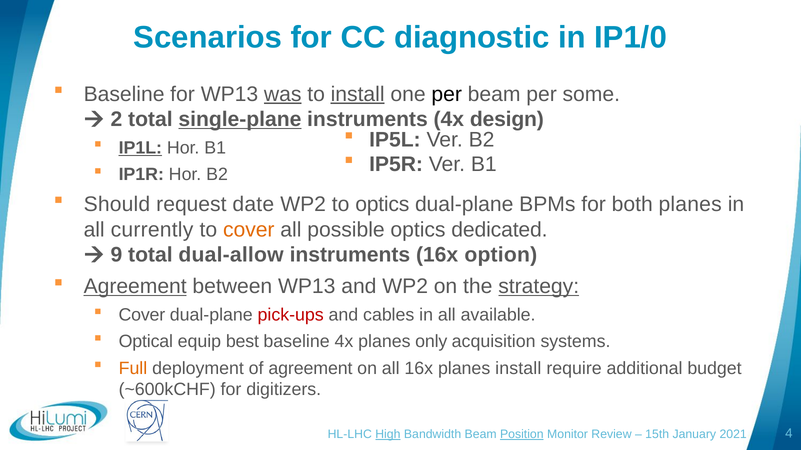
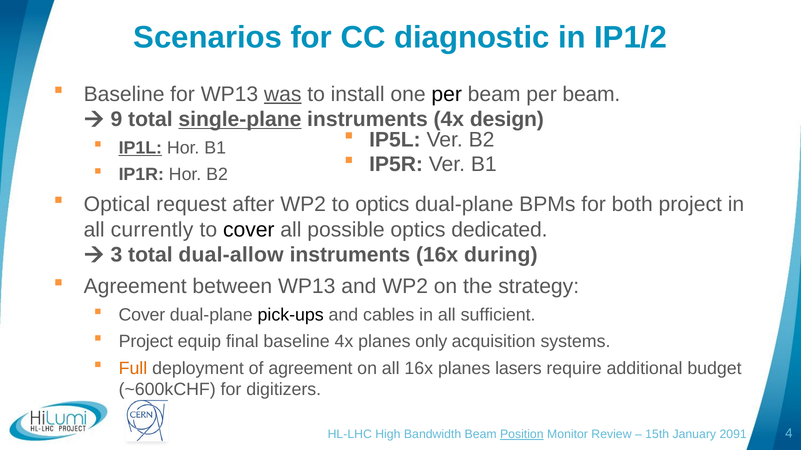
IP1/0: IP1/0 -> IP1/2 (631, 38)
install underline: present -> none (358, 94)
beam per some: some -> beam (591, 94)
2: 2 -> 9 (116, 120)
Should: Should -> Optical (117, 205)
date: date -> after (253, 205)
both planes: planes -> project (690, 205)
cover colour: orange -> black (249, 230)
9: 9 -> 3 (116, 255)
option: option -> during (501, 255)
Agreement underline: present -> none (135, 287)
strategy underline: present -> none (539, 287)
pick-ups colour: red -> black (291, 315)
available: available -> sufficient (498, 315)
Optical: Optical -> Project (146, 342)
best: best -> final (242, 342)
planes install: install -> lasers (518, 369)
High underline: present -> none (388, 435)
2021: 2021 -> 2091 (733, 435)
